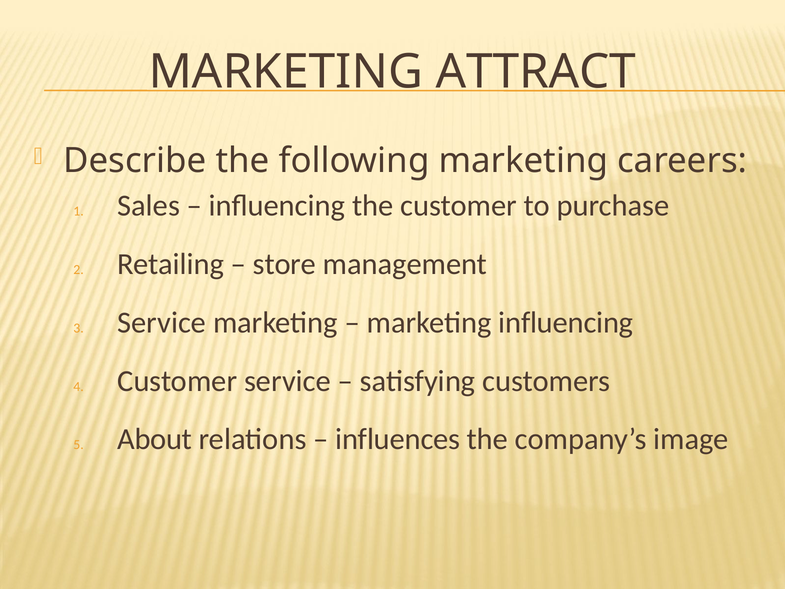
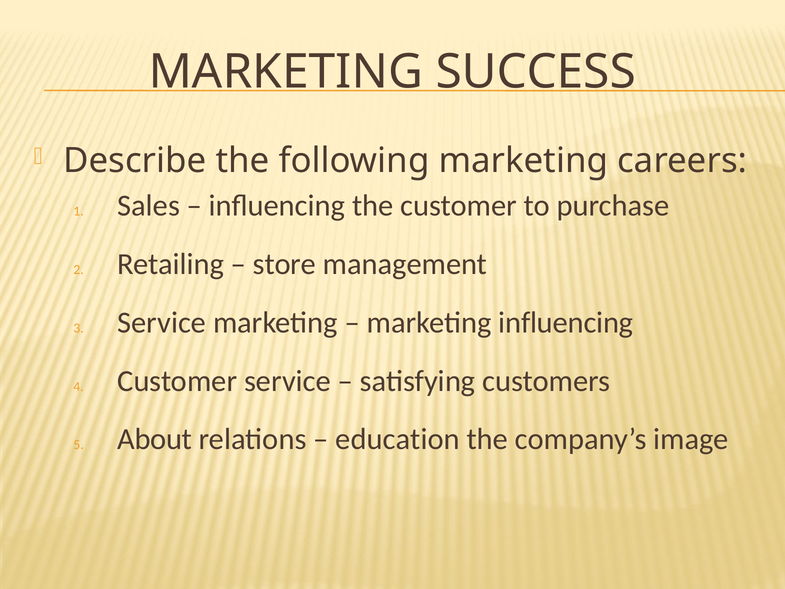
ATTRACT: ATTRACT -> SUCCESS (536, 72)
influences: influences -> education (398, 439)
